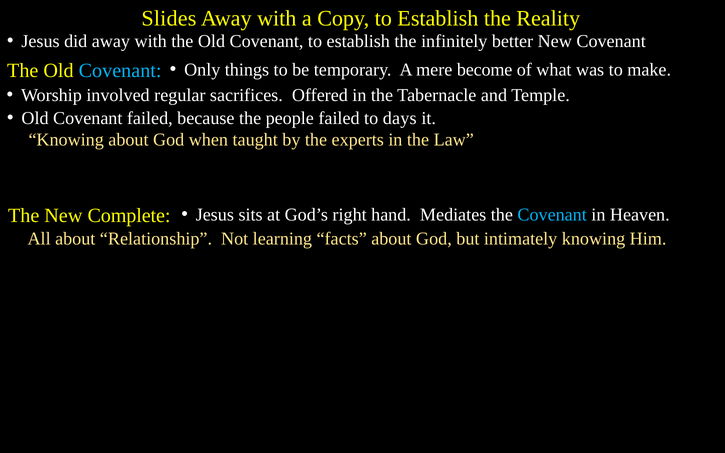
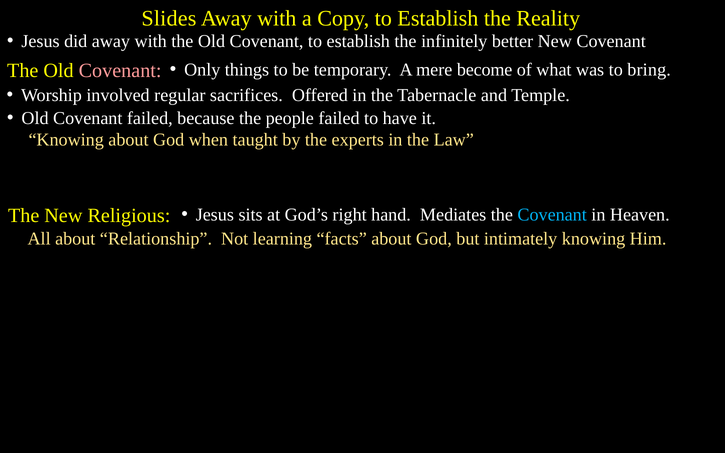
Covenant colour: light blue -> pink (120, 71)
make: make -> bring (649, 70)
days: days -> have (400, 118)
Complete: Complete -> Religious (129, 216)
